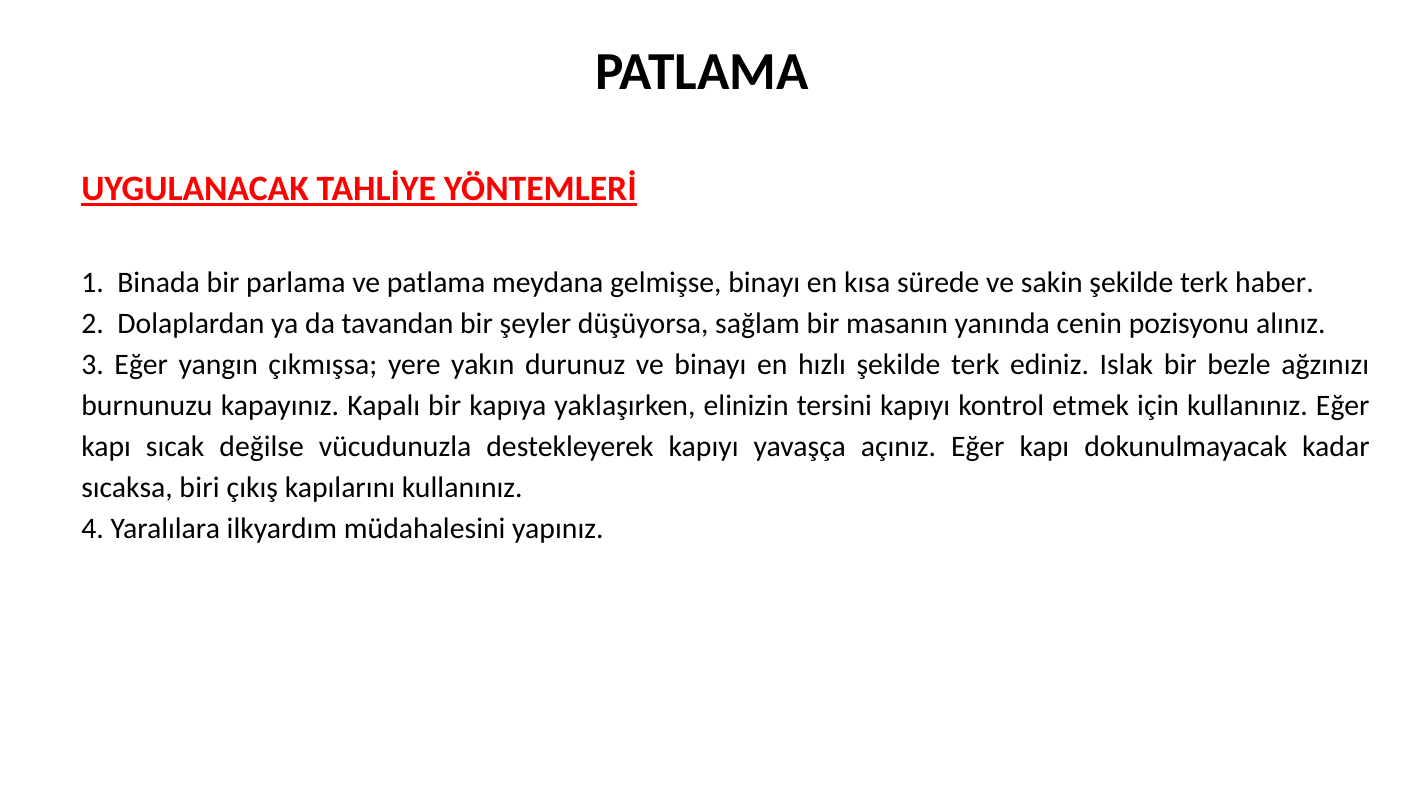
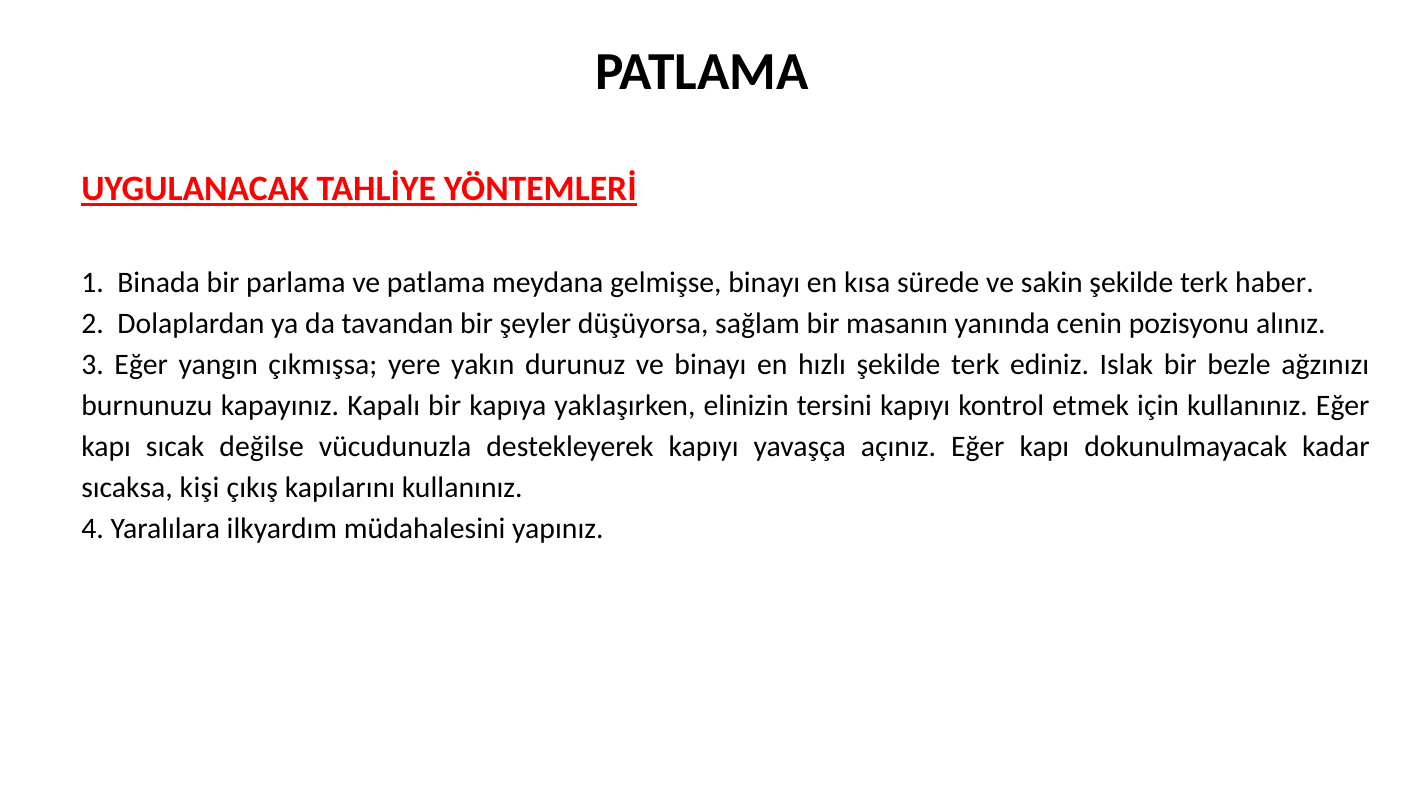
biri: biri -> kişi (200, 487)
